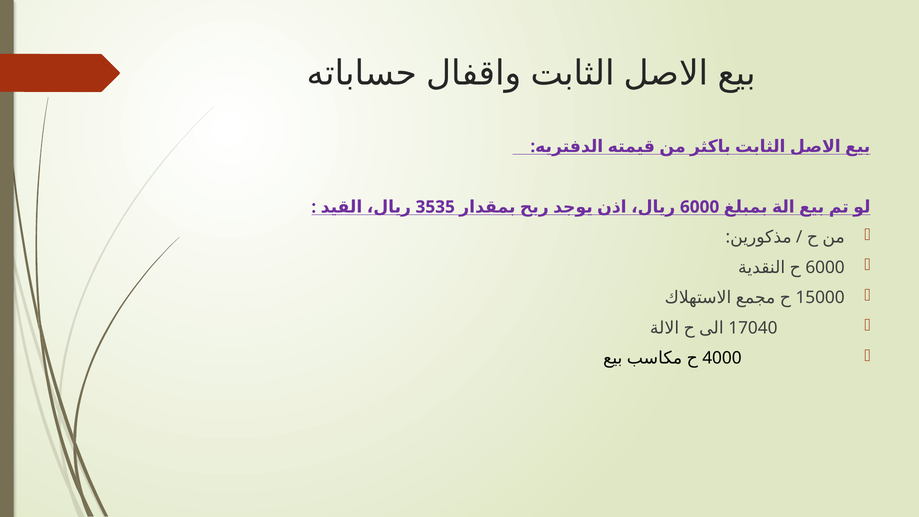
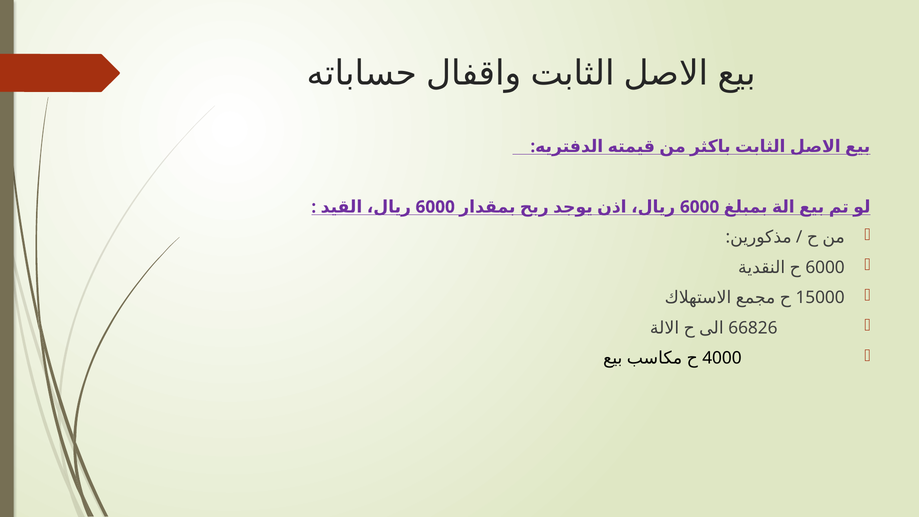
3535: 3535 -> 6000 (435, 207)
17040: 17040 -> 66826 (753, 328)
